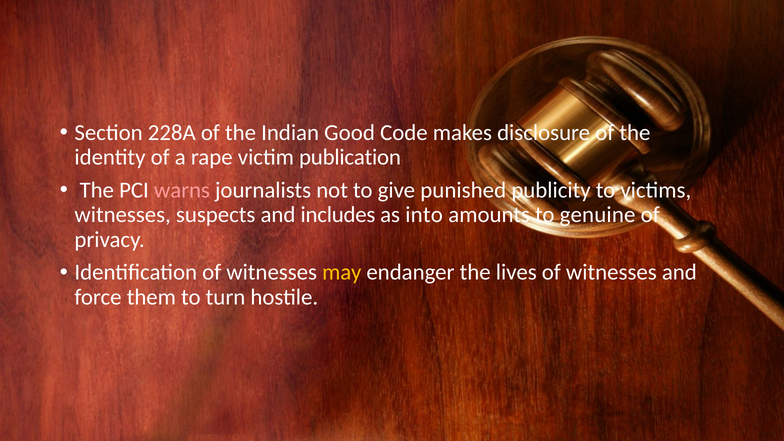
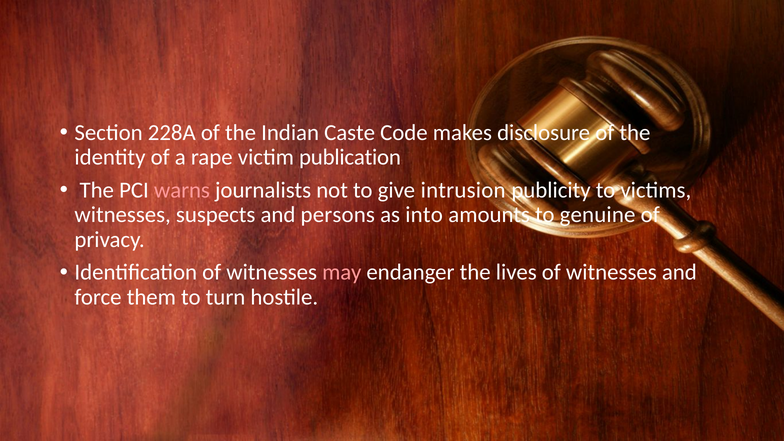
Good: Good -> Caste (350, 133)
punished: punished -> intrusion (463, 190)
includes: includes -> persons (338, 215)
may colour: yellow -> pink (342, 272)
